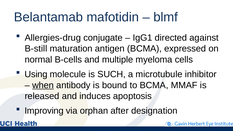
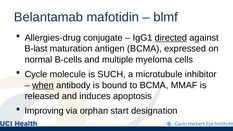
directed underline: none -> present (171, 38)
B-still: B-still -> B-last (36, 49)
Using: Using -> Cycle (36, 74)
after: after -> start (120, 111)
